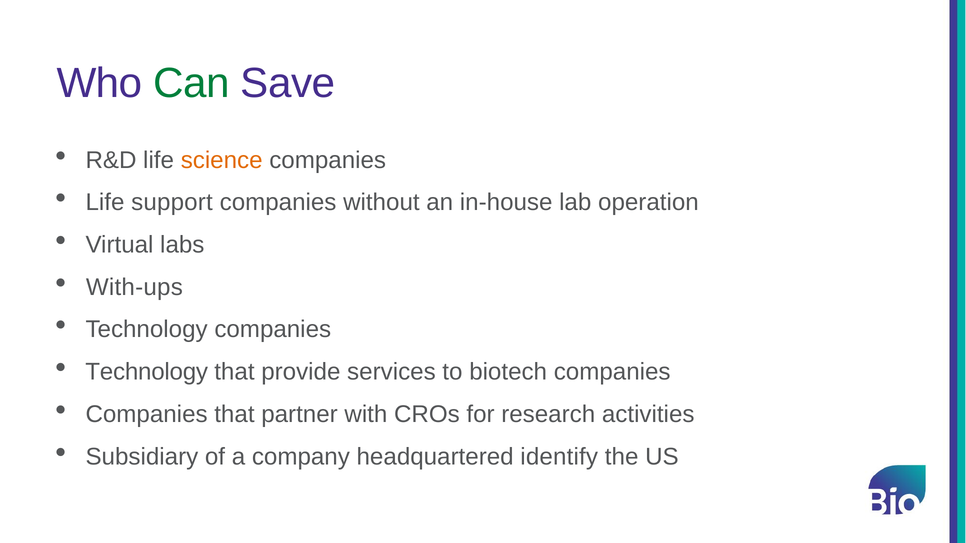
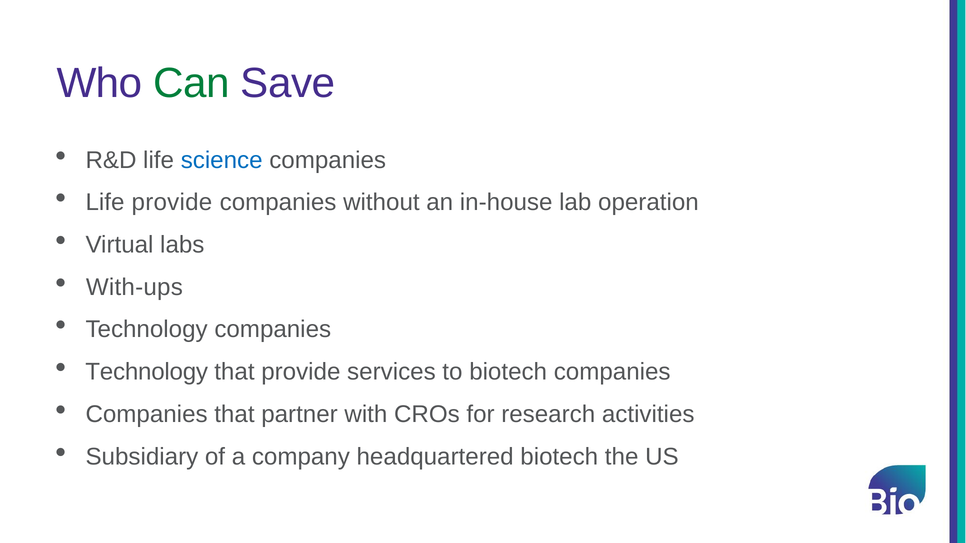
science colour: orange -> blue (222, 160)
Life support: support -> provide (172, 203)
headquartered identify: identify -> biotech (559, 457)
